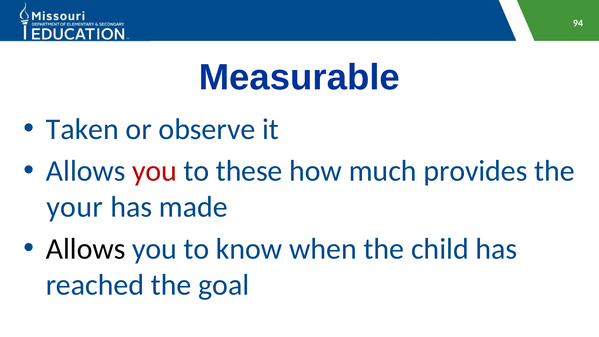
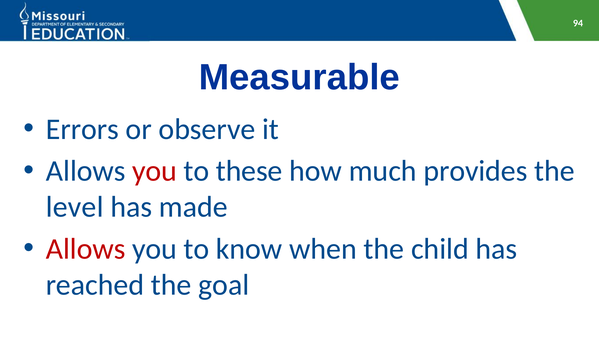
Taken: Taken -> Errors (82, 129)
your: your -> level (75, 207)
Allows colour: black -> red (86, 249)
